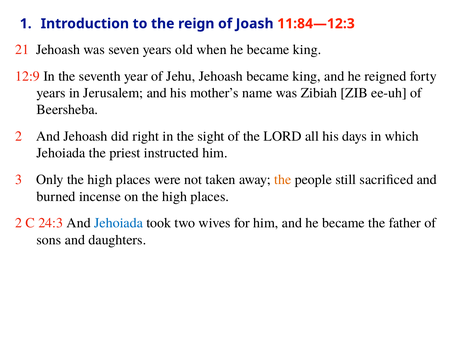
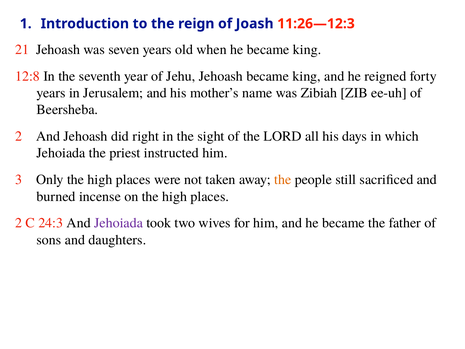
11:84—12:3: 11:84—12:3 -> 11:26—12:3 (316, 24)
12:9: 12:9 -> 12:8 (27, 76)
Jehoiada colour: blue -> purple (119, 223)
